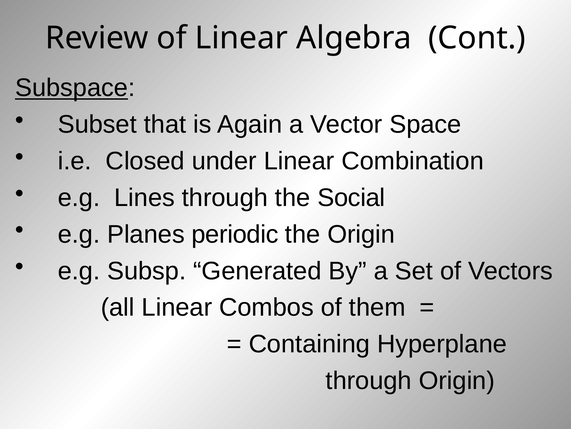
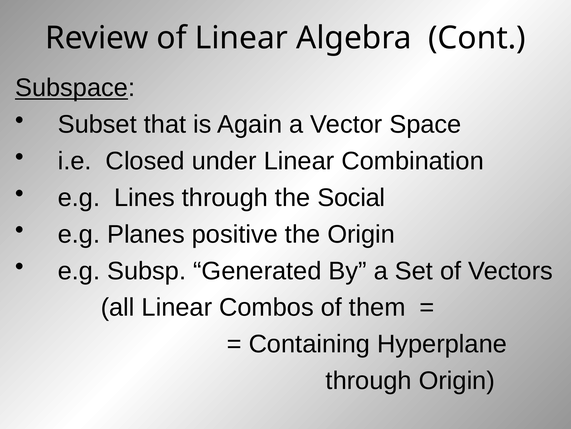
periodic: periodic -> positive (235, 234)
